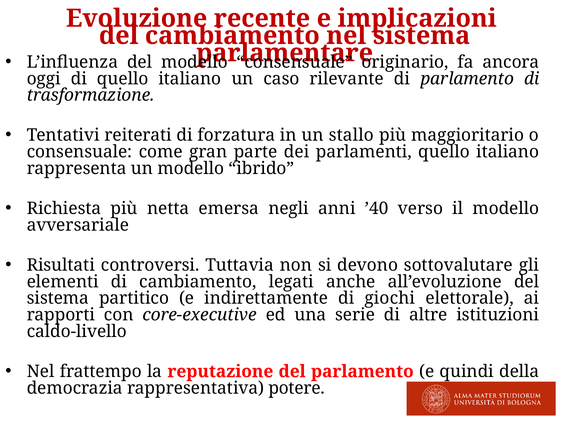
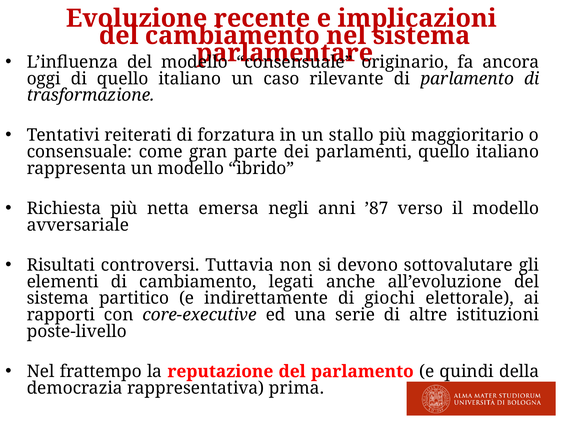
’40: ’40 -> ’87 (377, 208)
caldo-livello: caldo-livello -> poste-livello (77, 331)
potere: potere -> prima (296, 388)
